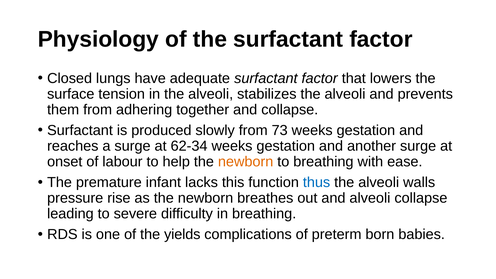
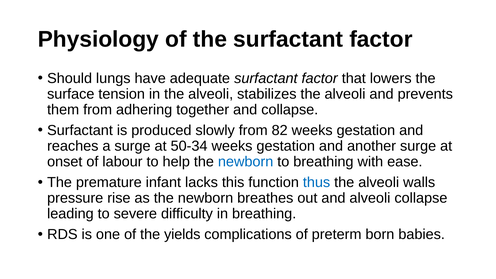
Closed: Closed -> Should (70, 78)
73: 73 -> 82 (280, 130)
62-34: 62-34 -> 50-34 (189, 146)
newborn colour: orange -> blue (246, 162)
